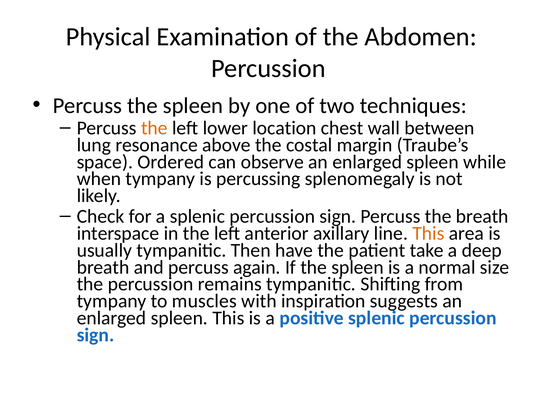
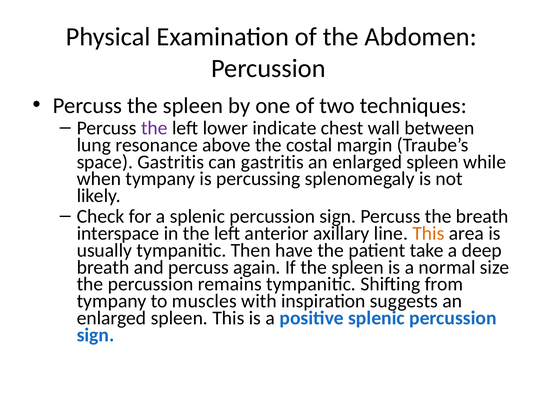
the colour: orange -> purple (154, 128)
location: location -> indicate (284, 128)
space Ordered: Ordered -> Gastritis (171, 162)
can observe: observe -> gastritis (272, 162)
